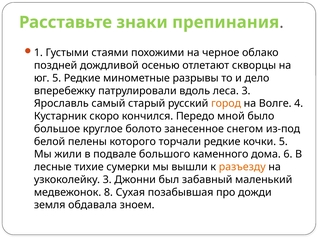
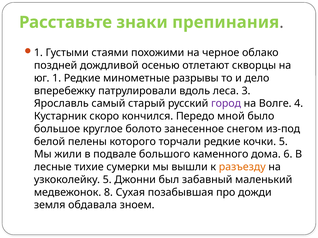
юг 5: 5 -> 1 (57, 78)
город colour: orange -> purple (226, 104)
узкоколейку 3: 3 -> 5 (107, 180)
